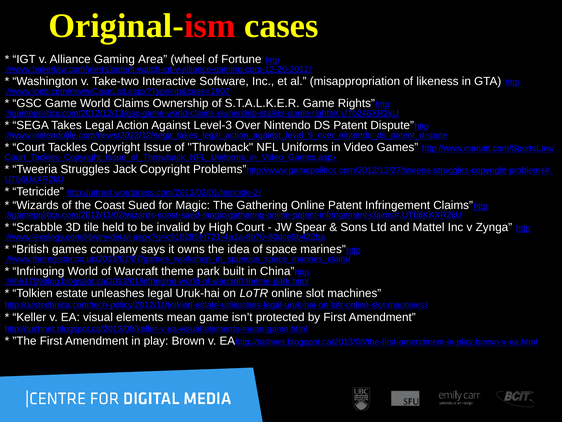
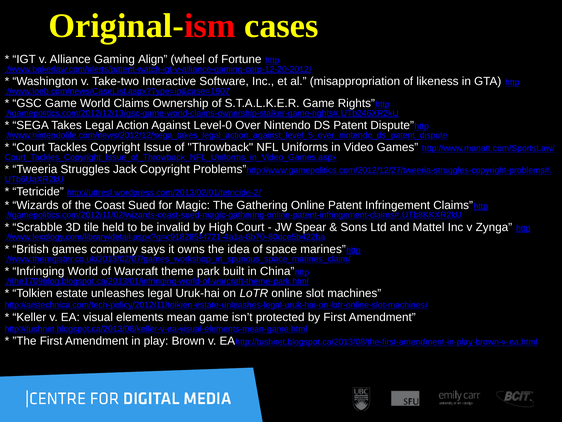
Area: Area -> Align (153, 59)
Level-3: Level-3 -> Level-0 (213, 125)
